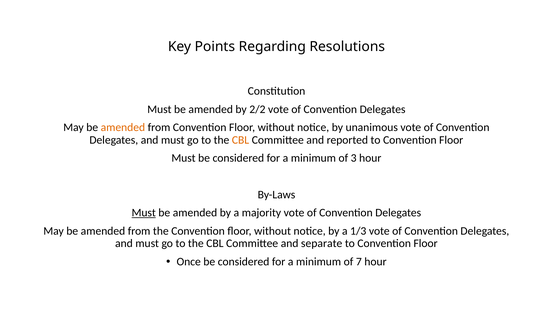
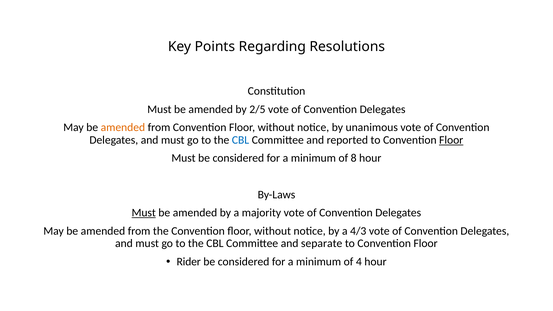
2/2: 2/2 -> 2/5 (257, 109)
CBL colour: orange -> blue (241, 140)
Floor underline: none -> present (451, 140)
3: 3 -> 8 (354, 158)
1/3: 1/3 -> 4/3 (358, 231)
Once: Once -> Rider (189, 262)
7: 7 -> 4 (359, 262)
